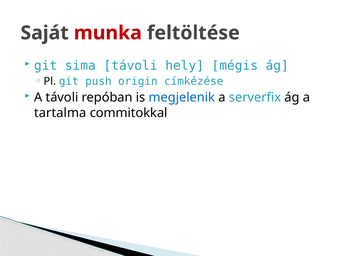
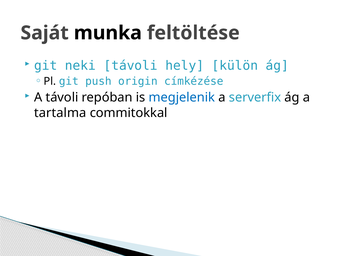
munka colour: red -> black (108, 33)
sima: sima -> neki (80, 66)
mégis: mégis -> külön (235, 66)
